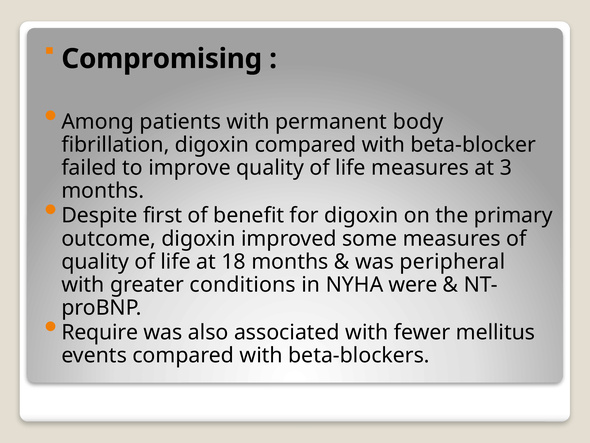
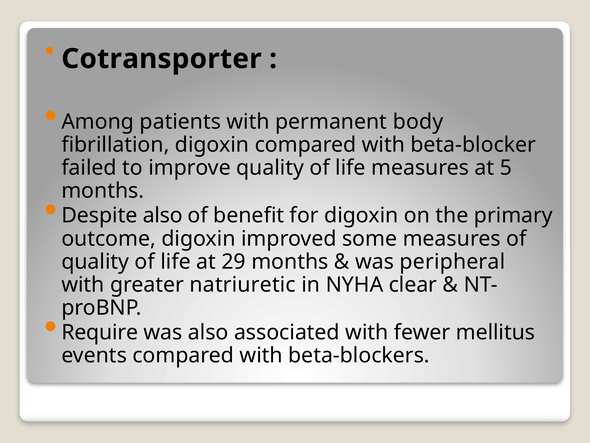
Compromising: Compromising -> Cotransporter (162, 59)
3: 3 -> 5 (506, 168)
Despite first: first -> also (163, 215)
18: 18 -> 29 (234, 261)
conditions: conditions -> natriuretic (243, 284)
were: were -> clear (413, 284)
